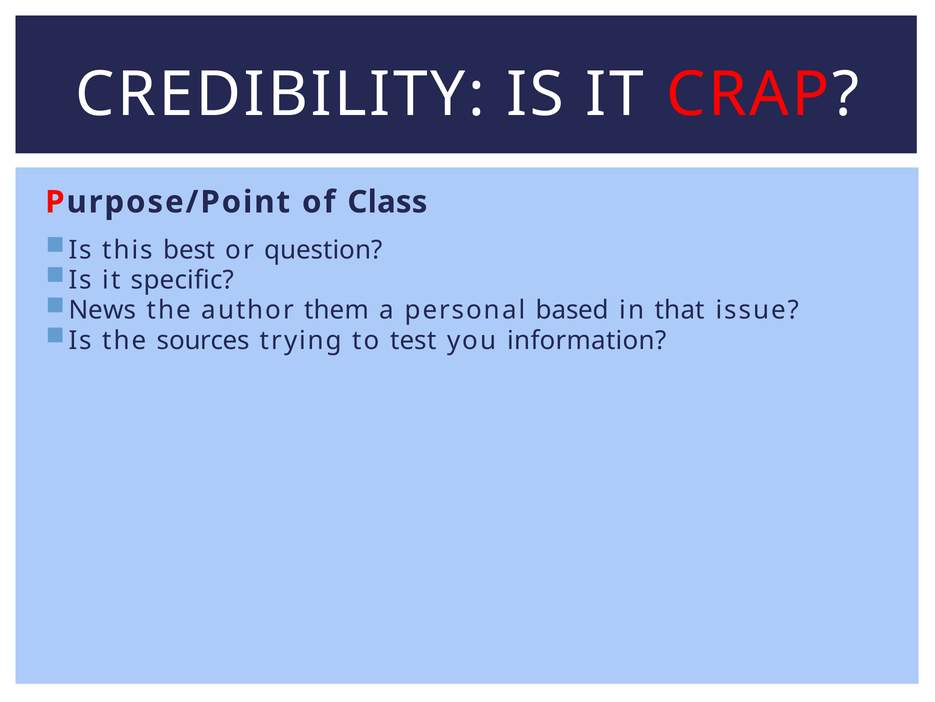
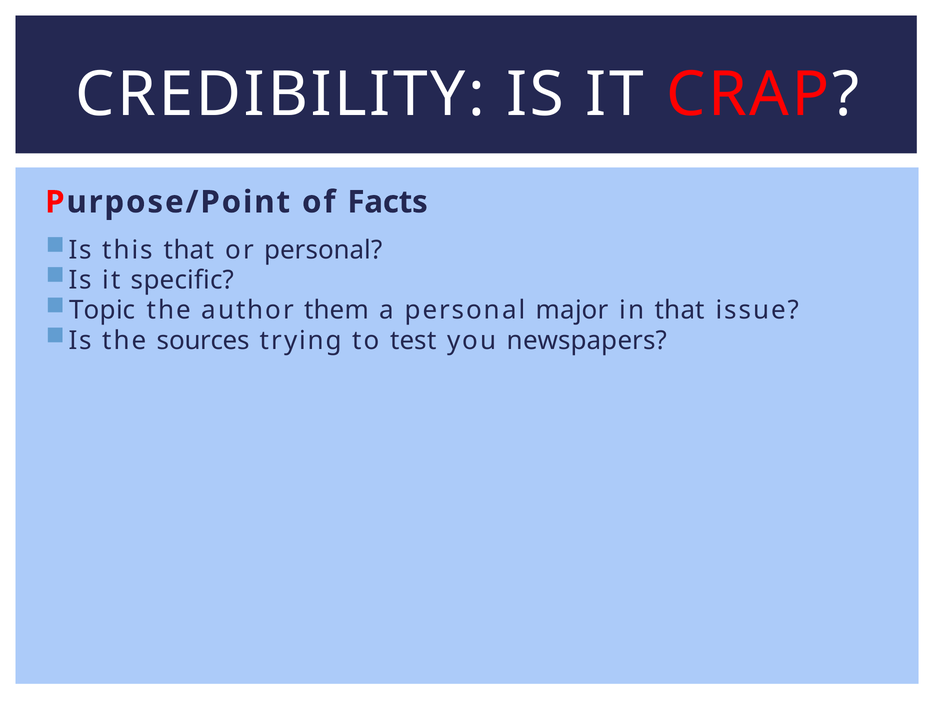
Class: Class -> Facts (388, 202)
this best: best -> that (189, 250)
or question: question -> personal (323, 250)
News: News -> Topic (102, 310)
based: based -> major (572, 310)
information: information -> newspapers (587, 340)
